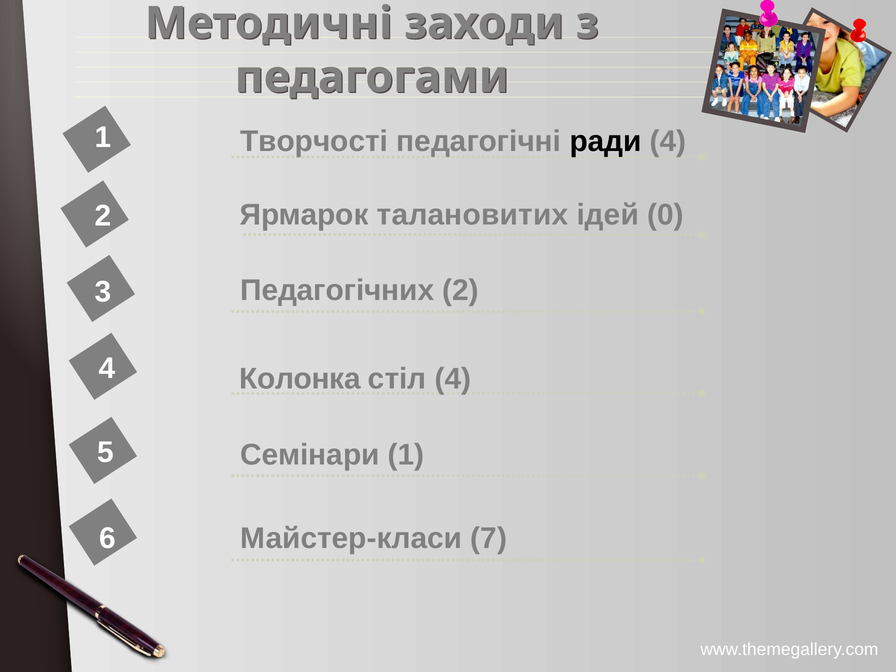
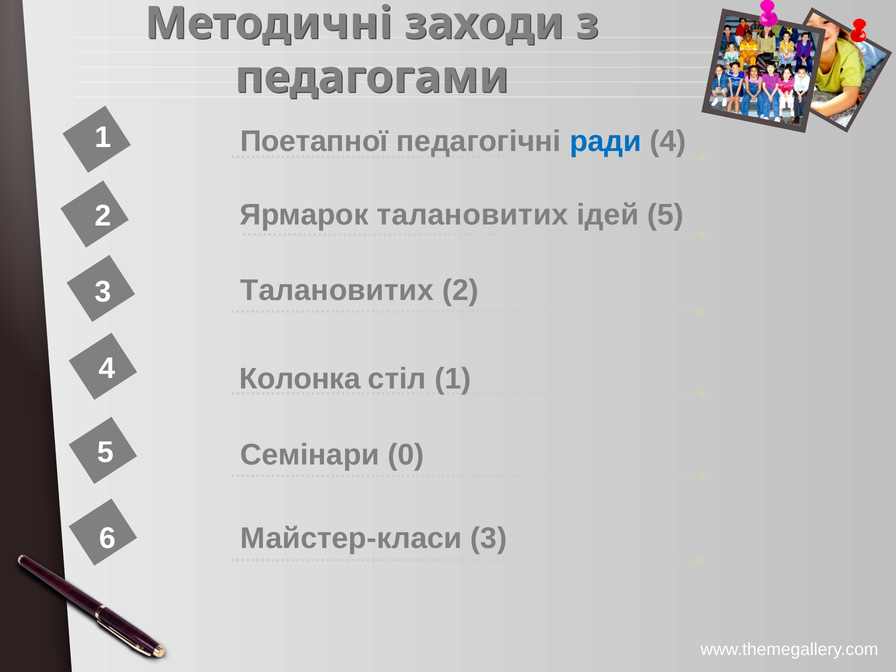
Творчості: Творчості -> Поетапної (314, 141)
ради colour: black -> blue (606, 141)
ідей 0: 0 -> 5 (665, 215)
Педагогічних: Педагогічних -> Талановитих (337, 290)
стіл 4: 4 -> 1 (453, 379)
Семінари 1: 1 -> 0 (406, 455)
Майстер-класи 7: 7 -> 3 (489, 538)
